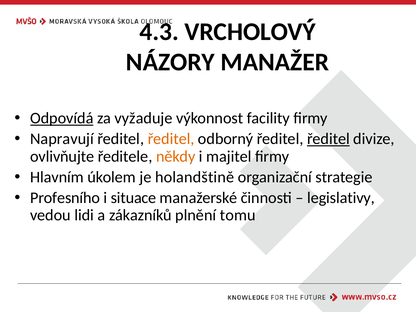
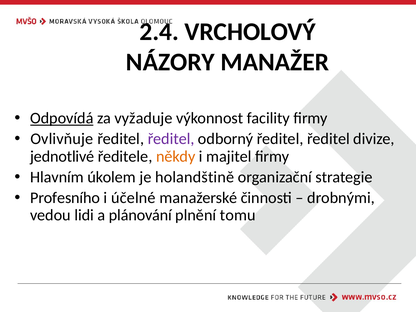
4.3: 4.3 -> 2.4 (159, 32)
Napravují: Napravují -> Ovlivňuje (62, 139)
ředitel colour: orange -> purple (171, 139)
ředitel underline: present -> none (328, 139)
ovlivňujte: ovlivňujte -> jednotlivé (62, 156)
situace: situace -> účelné (133, 198)
legislativy: legislativy -> drobnými (341, 198)
zákazníků: zákazníků -> plánování (140, 215)
